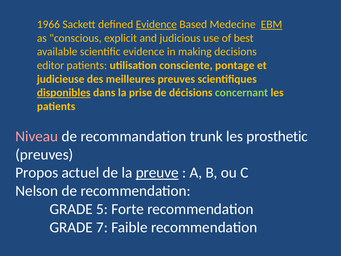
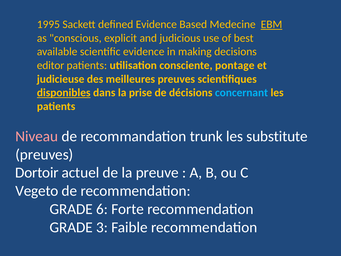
1966: 1966 -> 1995 (48, 24)
Evidence underline: present -> none (156, 24)
concernant colour: light green -> light blue (242, 93)
prosthetic: prosthetic -> substitute (277, 136)
Propos: Propos -> Dortoir (37, 173)
preuve underline: present -> none (157, 173)
Nelson: Nelson -> Vegeto (37, 191)
5: 5 -> 6 (102, 209)
7: 7 -> 3 (102, 227)
